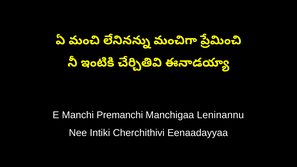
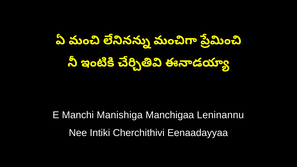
Premanchi: Premanchi -> Manishiga (120, 115)
